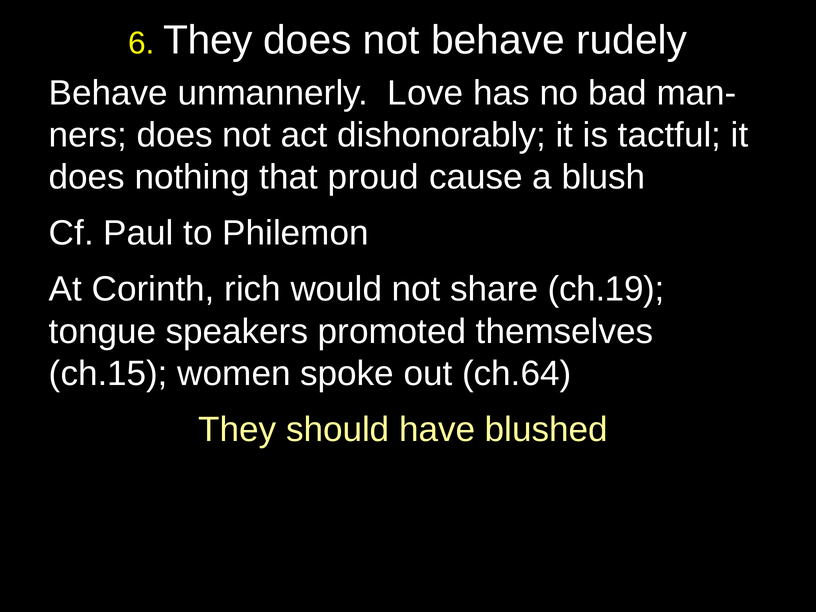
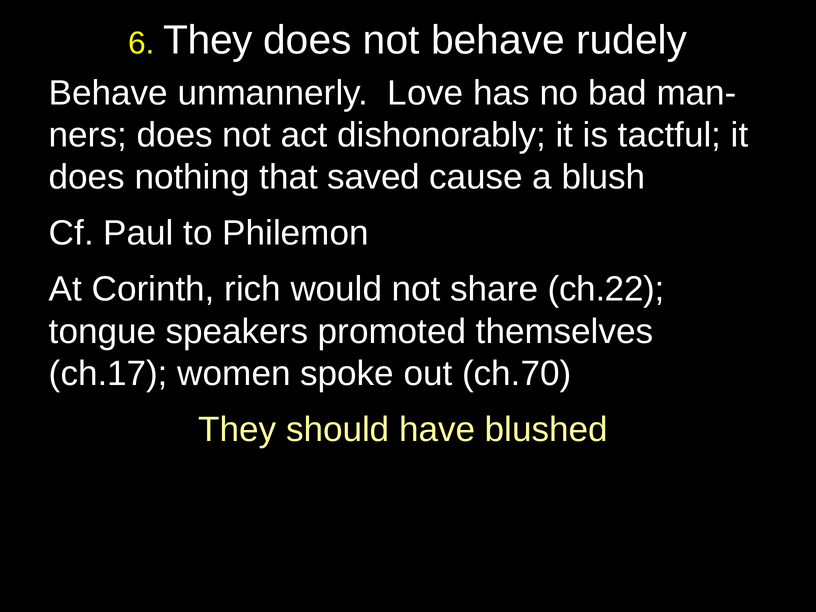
proud: proud -> saved (374, 177)
ch.19: ch.19 -> ch.22 (606, 289)
ch.15: ch.15 -> ch.17 (108, 374)
ch.64: ch.64 -> ch.70 (517, 374)
